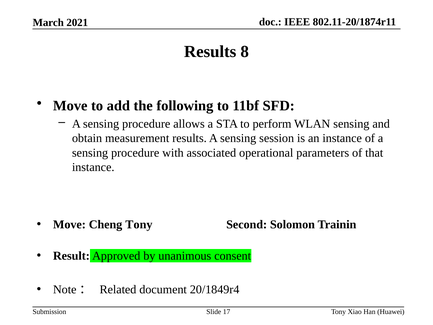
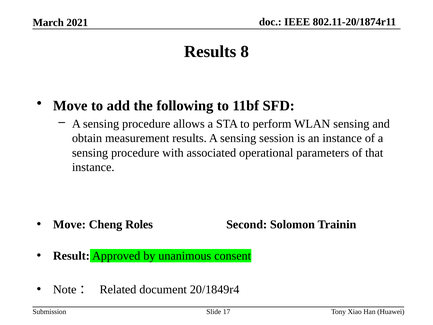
Cheng Tony: Tony -> Roles (139, 224)
